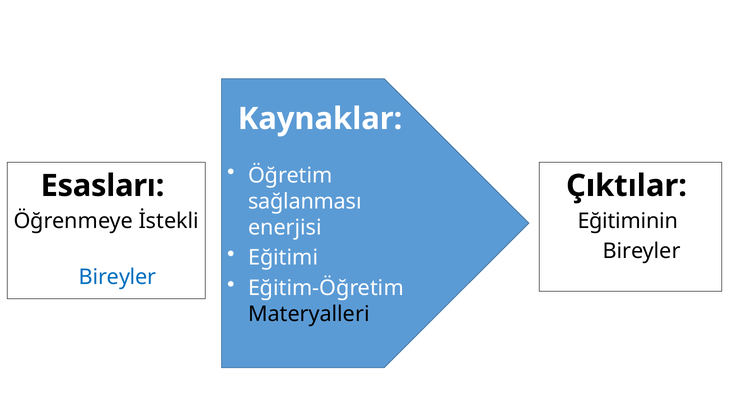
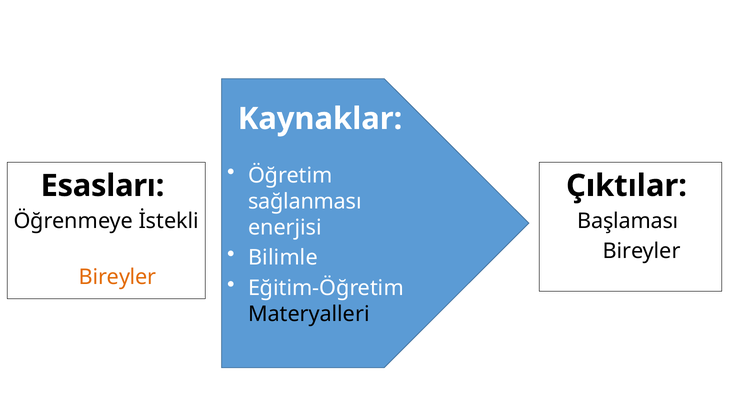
Eğitiminin: Eğitiminin -> Başlaması (628, 221)
Eğitimi: Eğitimi -> Bilimle (283, 258)
Bireyler colour: blue -> orange (118, 277)
